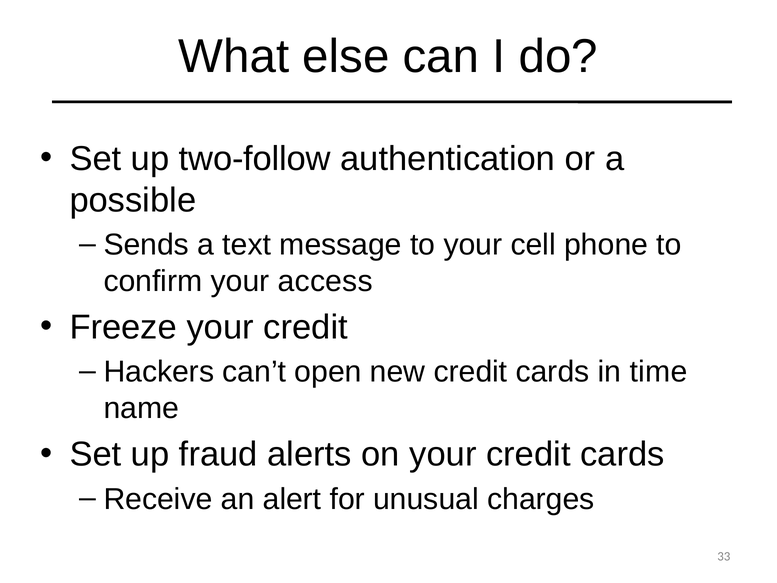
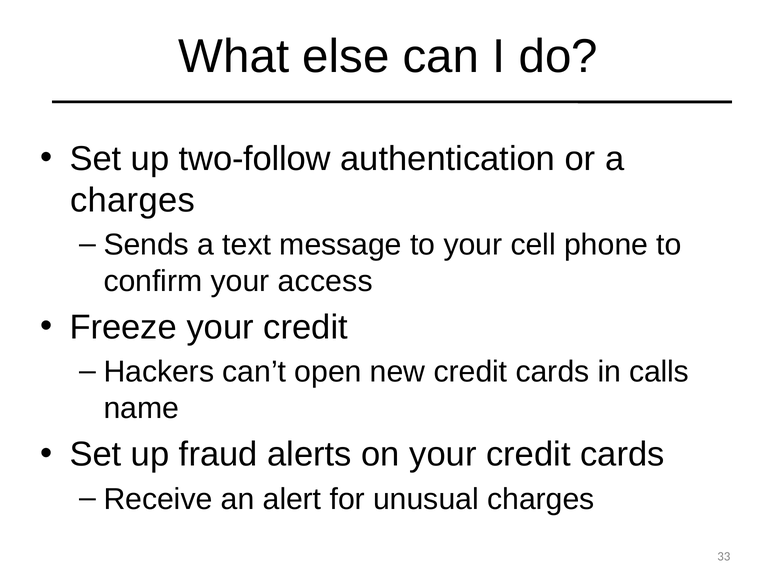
possible: possible -> charges (133, 200)
time: time -> calls (659, 372)
